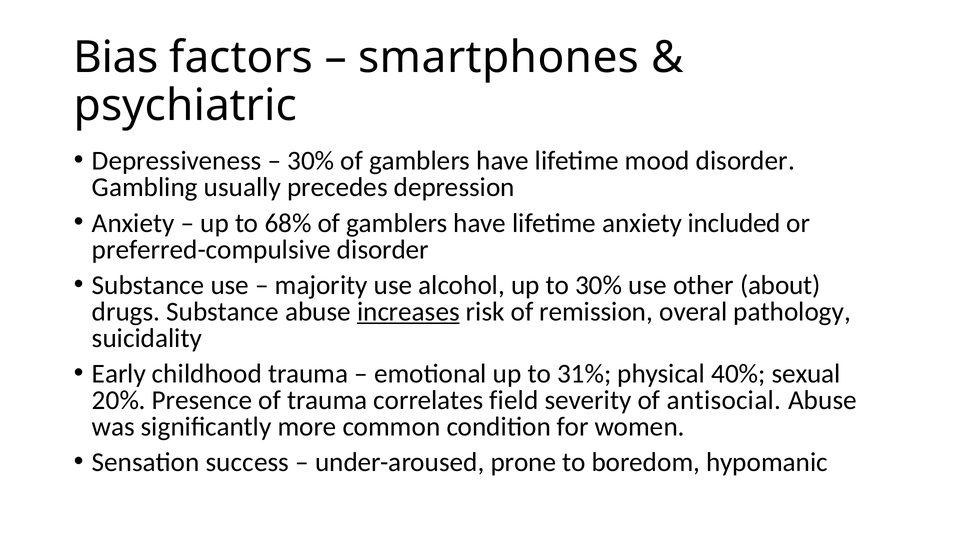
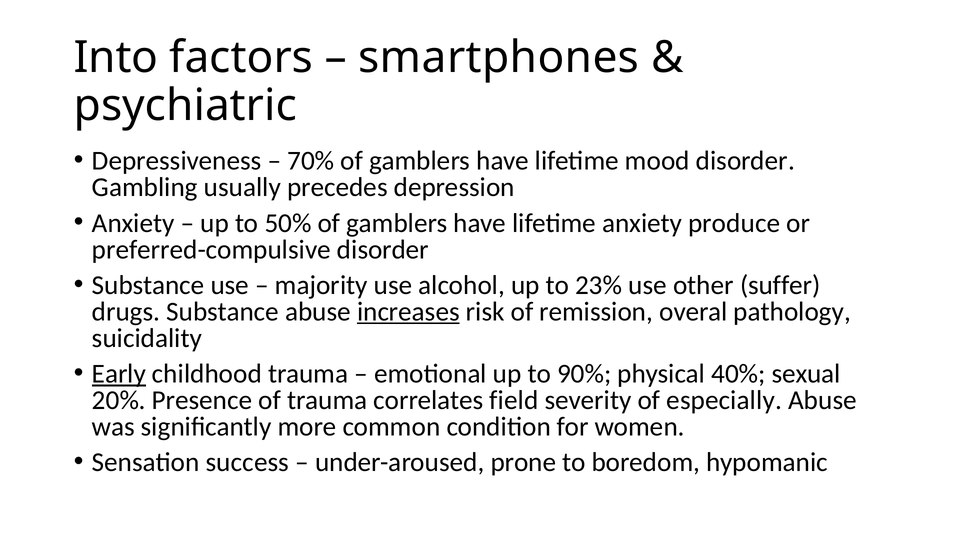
Bias: Bias -> Into (116, 57)
30%: 30% -> 70% (311, 161)
68%: 68% -> 50% (288, 223)
included: included -> produce (734, 223)
to 30%: 30% -> 23% (599, 285)
about: about -> suffer (780, 285)
Early underline: none -> present (119, 373)
31%: 31% -> 90% (584, 373)
antisocial: antisocial -> especially (724, 400)
